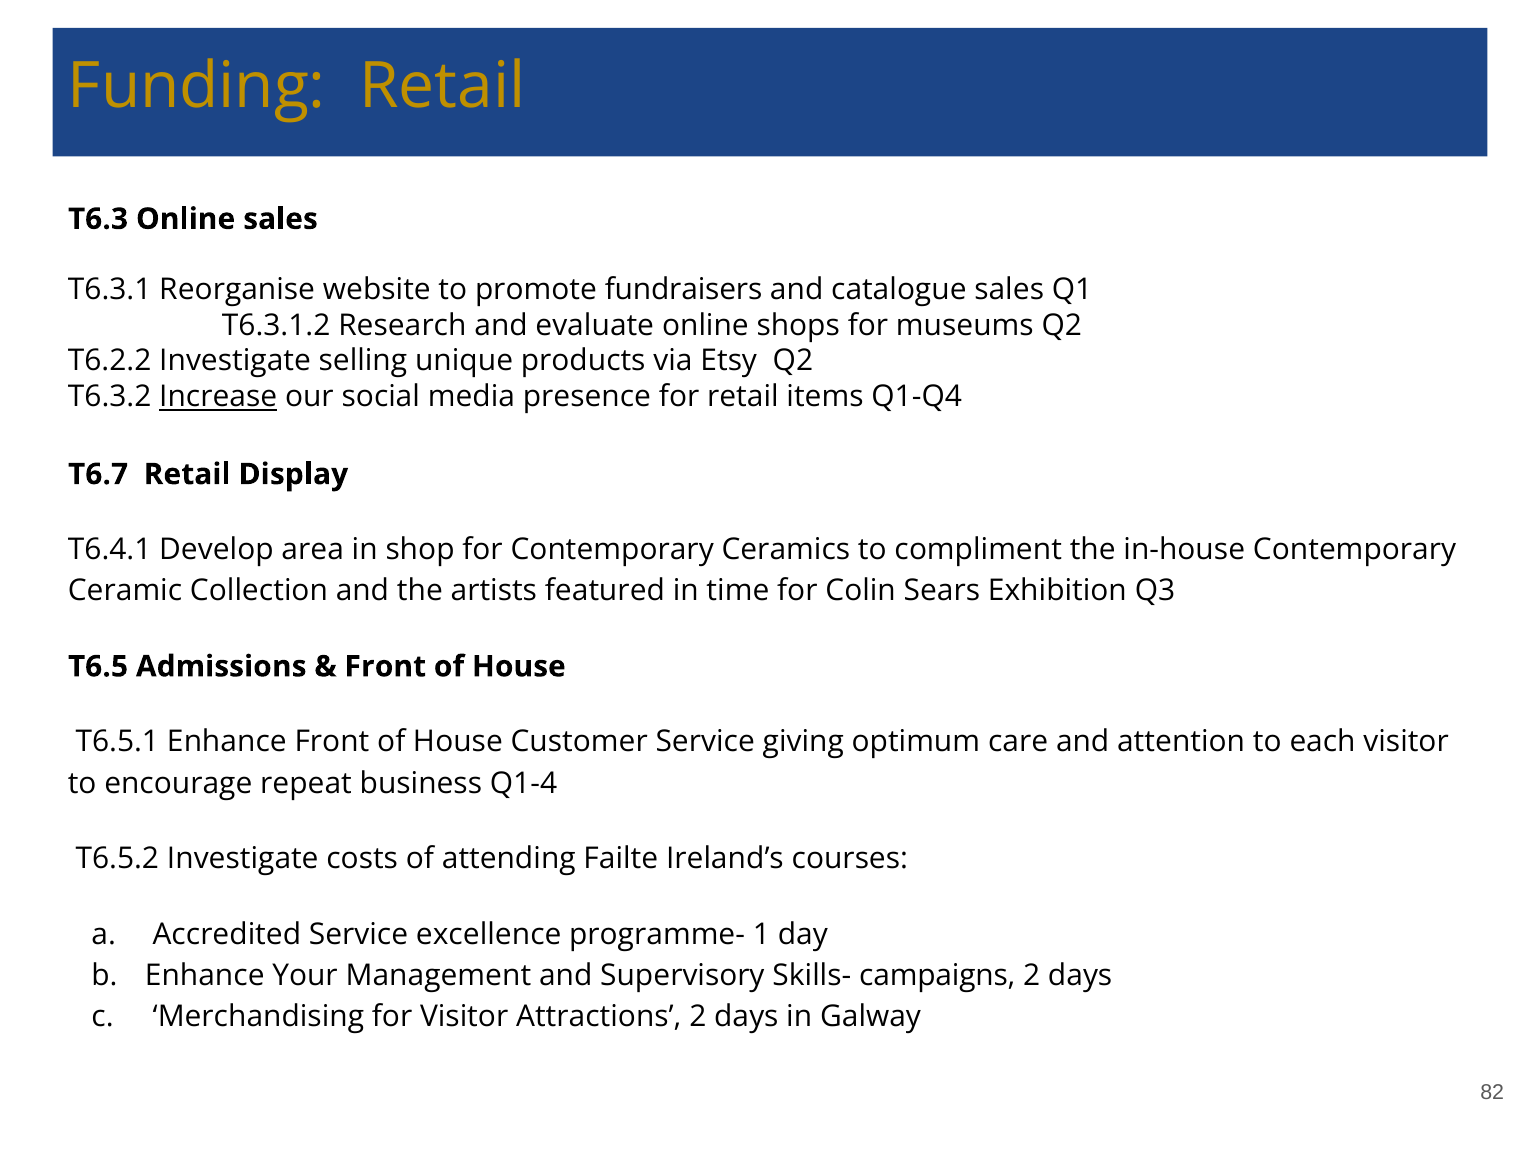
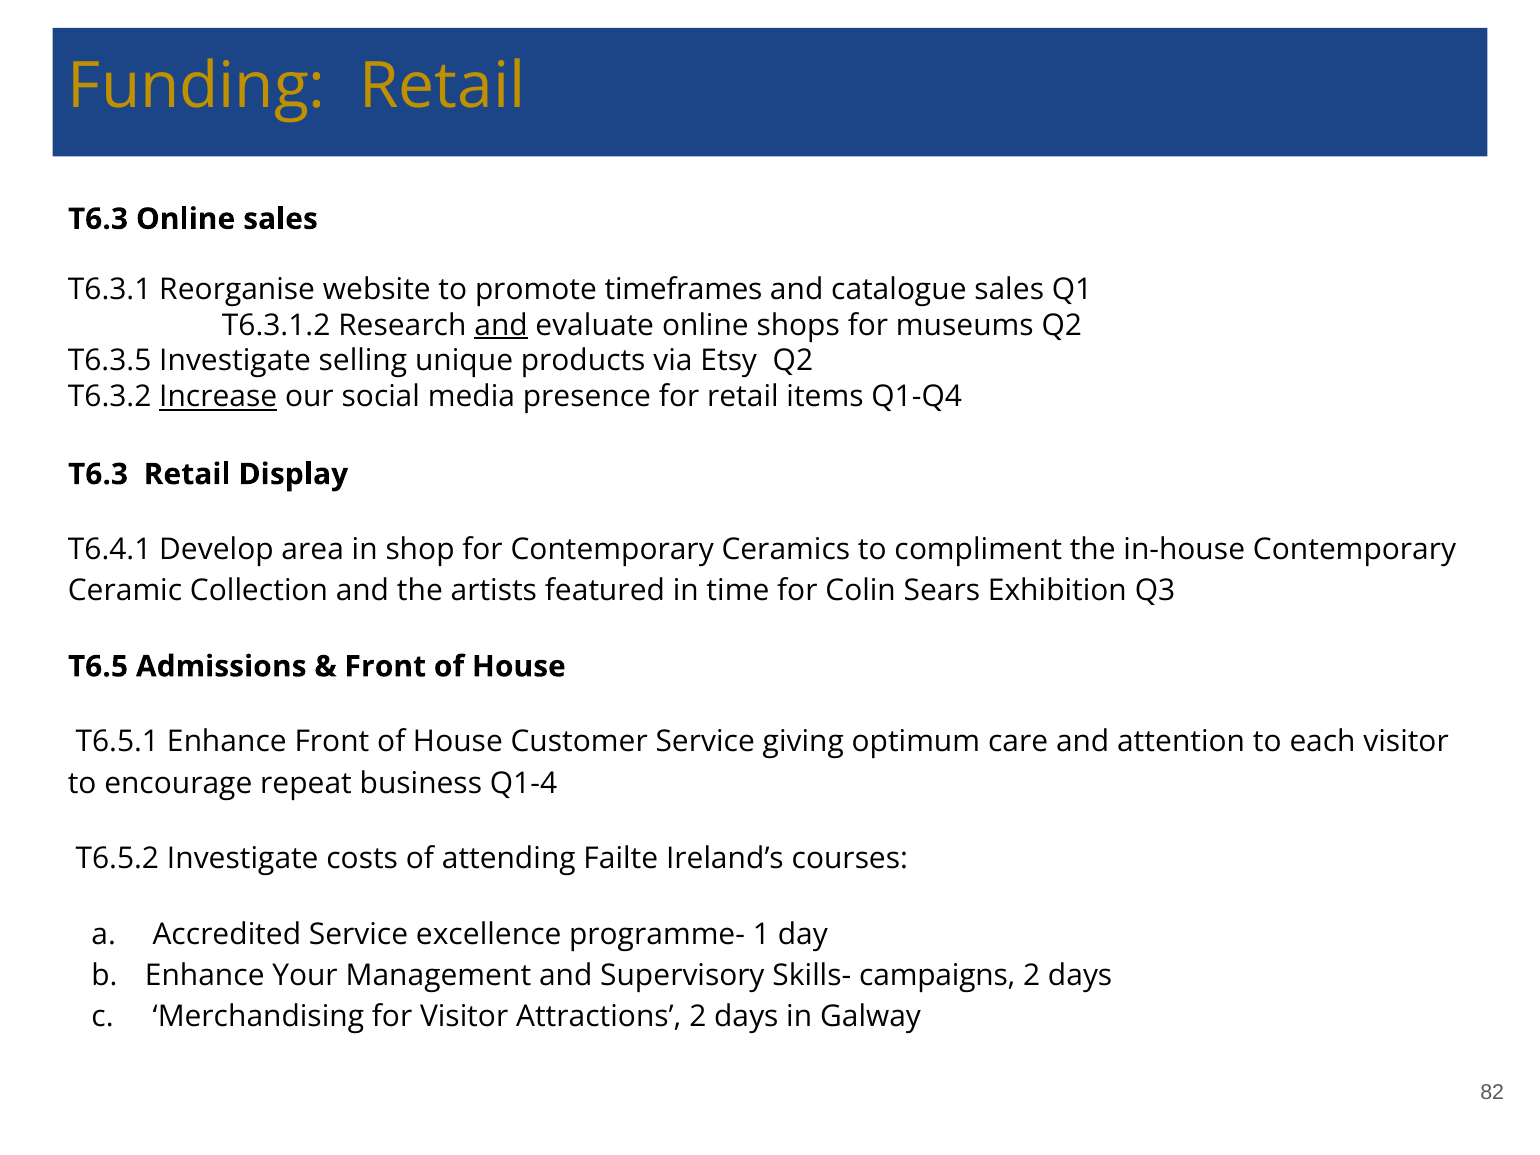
fundraisers: fundraisers -> timeframes (684, 289)
and underline: none -> present (501, 325)
T6.2.2: T6.2.2 -> T6.3.5 (110, 361)
T6.7: T6.7 -> T6.3 (98, 474)
